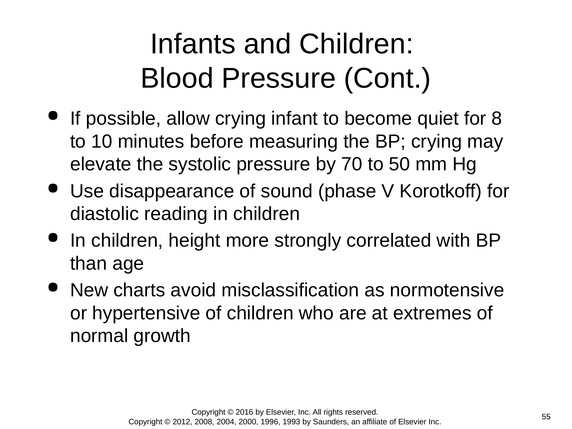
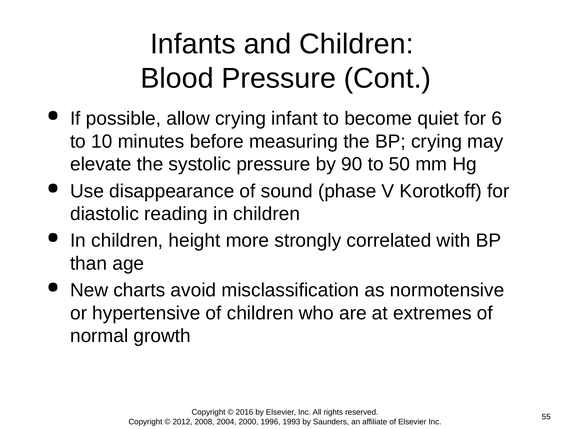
8: 8 -> 6 (497, 119)
70: 70 -> 90 (352, 164)
